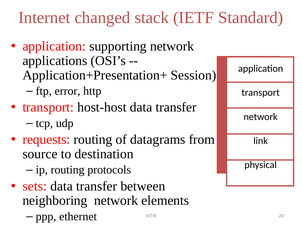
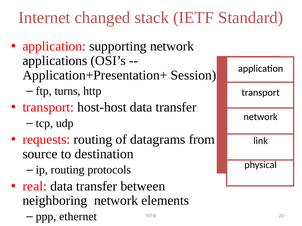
error: error -> turns (68, 91)
sets: sets -> real (35, 186)
